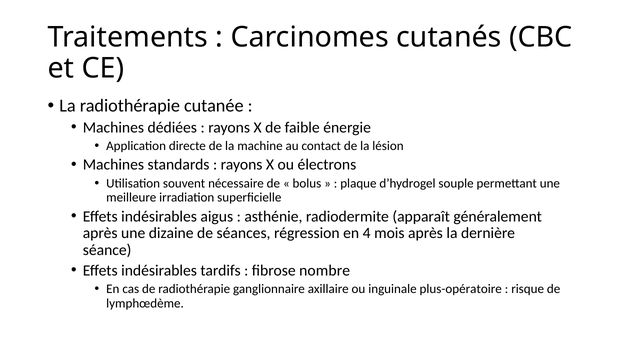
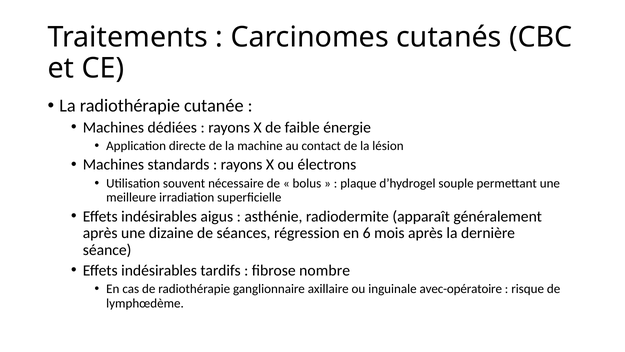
4: 4 -> 6 (367, 233)
plus-opératoire: plus-opératoire -> avec-opératoire (461, 289)
